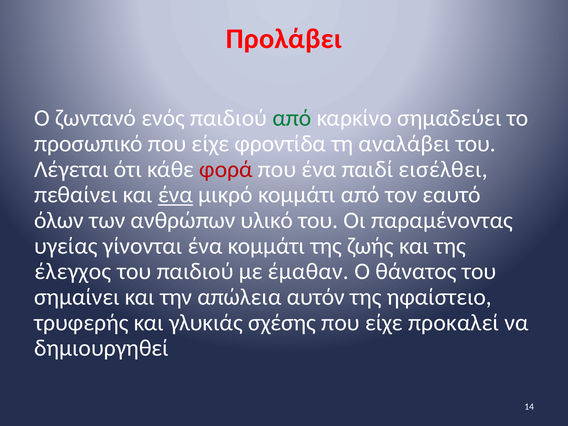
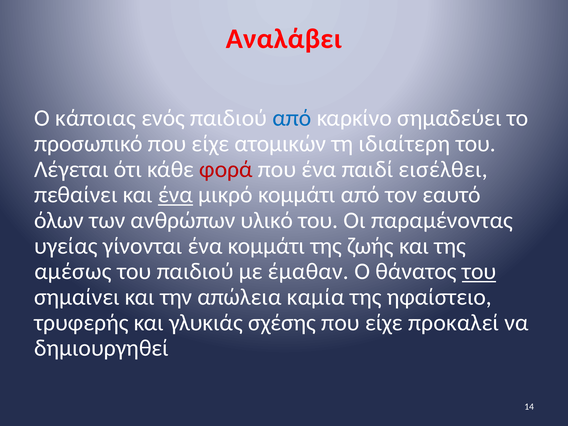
Προλάβει: Προλάβει -> Αναλάβει (284, 39)
ζωντανό: ζωντανό -> κάποιας (95, 118)
από colour: green -> blue (292, 118)
φροντίδα: φροντίδα -> ατομικών (280, 144)
αναλάβει: αναλάβει -> ιδιαίτερη (404, 144)
έλεγχος: έλεγχος -> αμέσως (73, 271)
του underline: none -> present (479, 271)
αυτόν: αυτόν -> καμία (316, 297)
